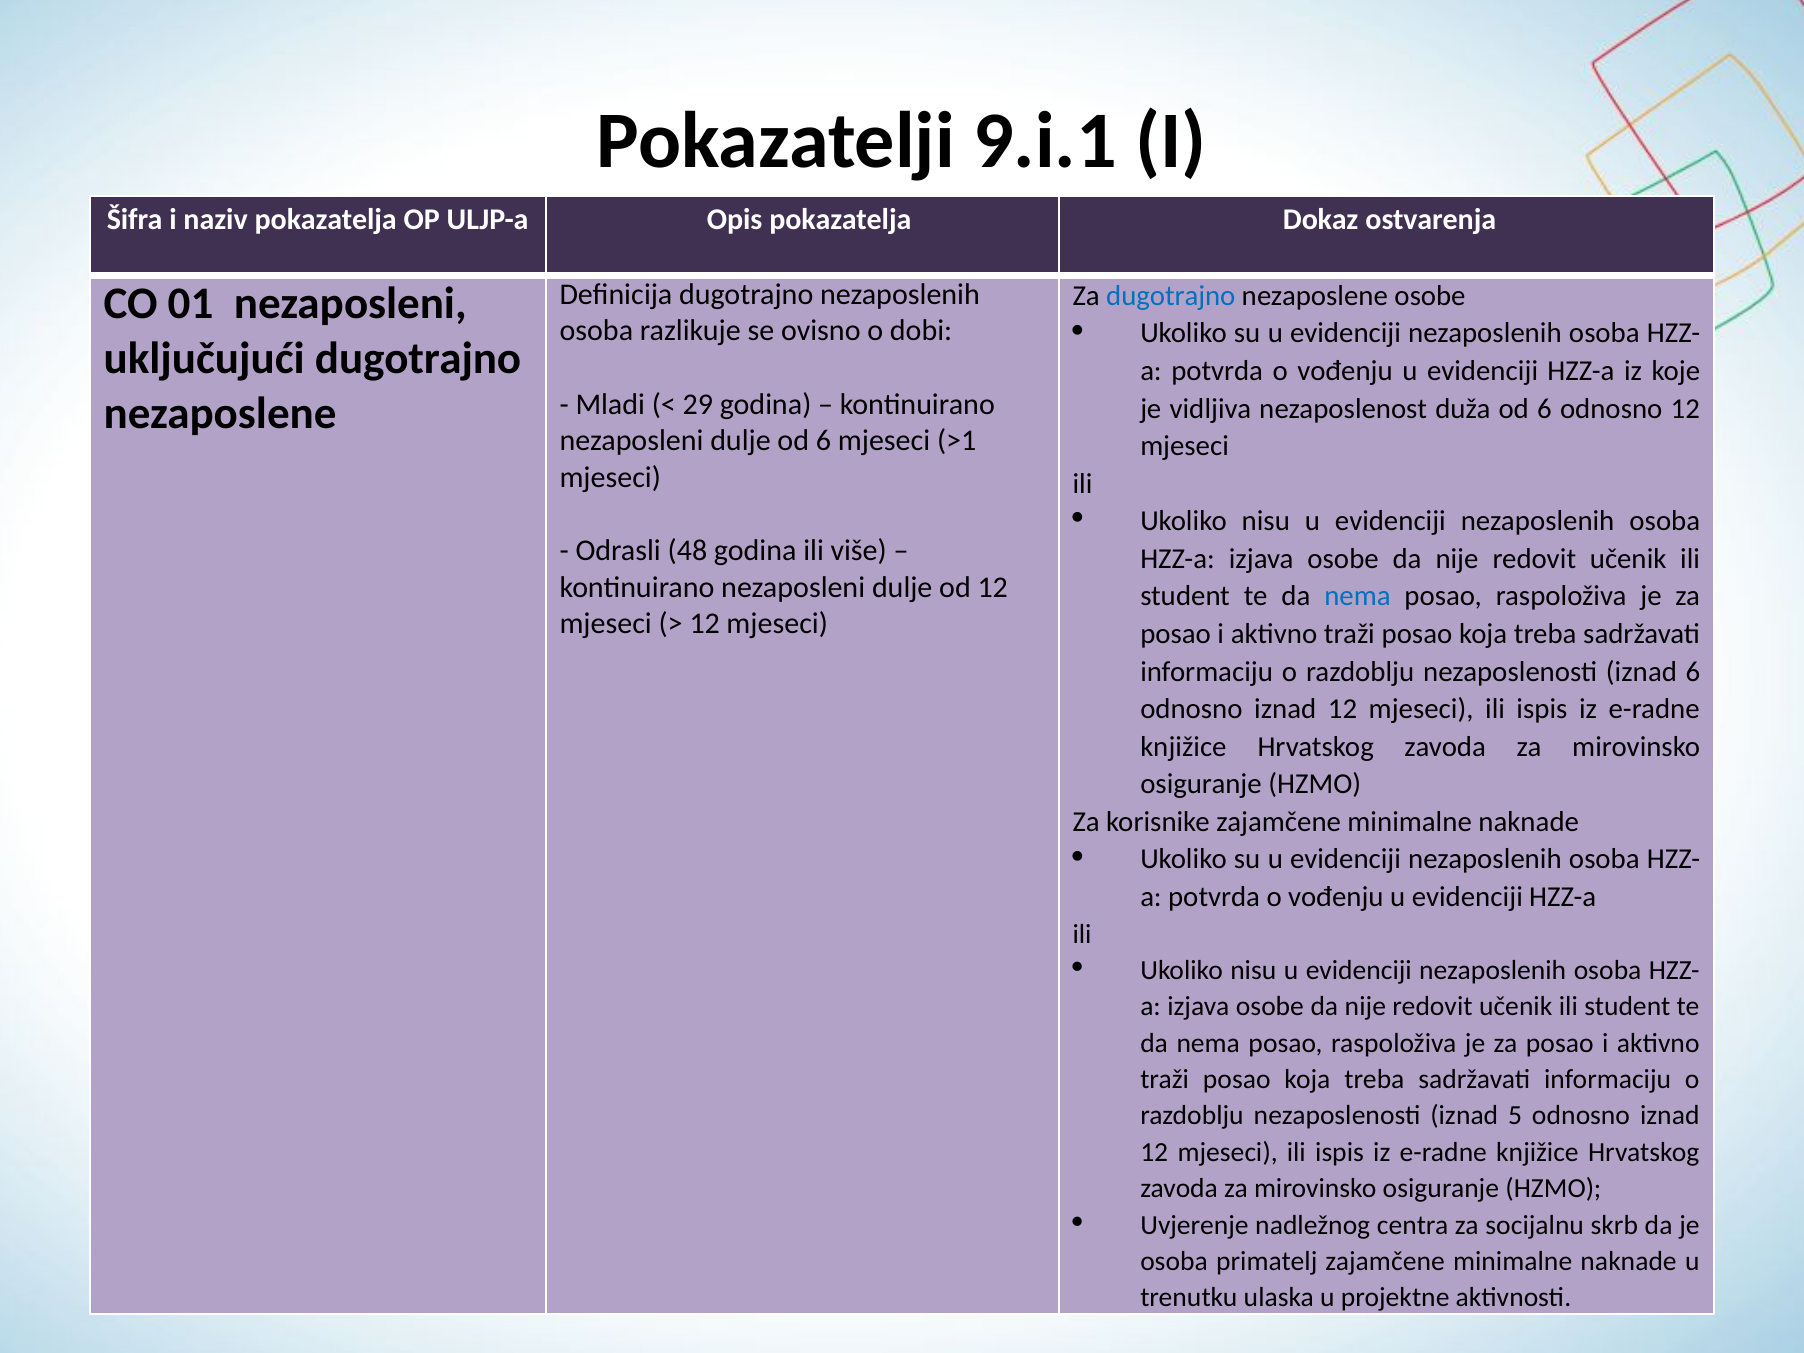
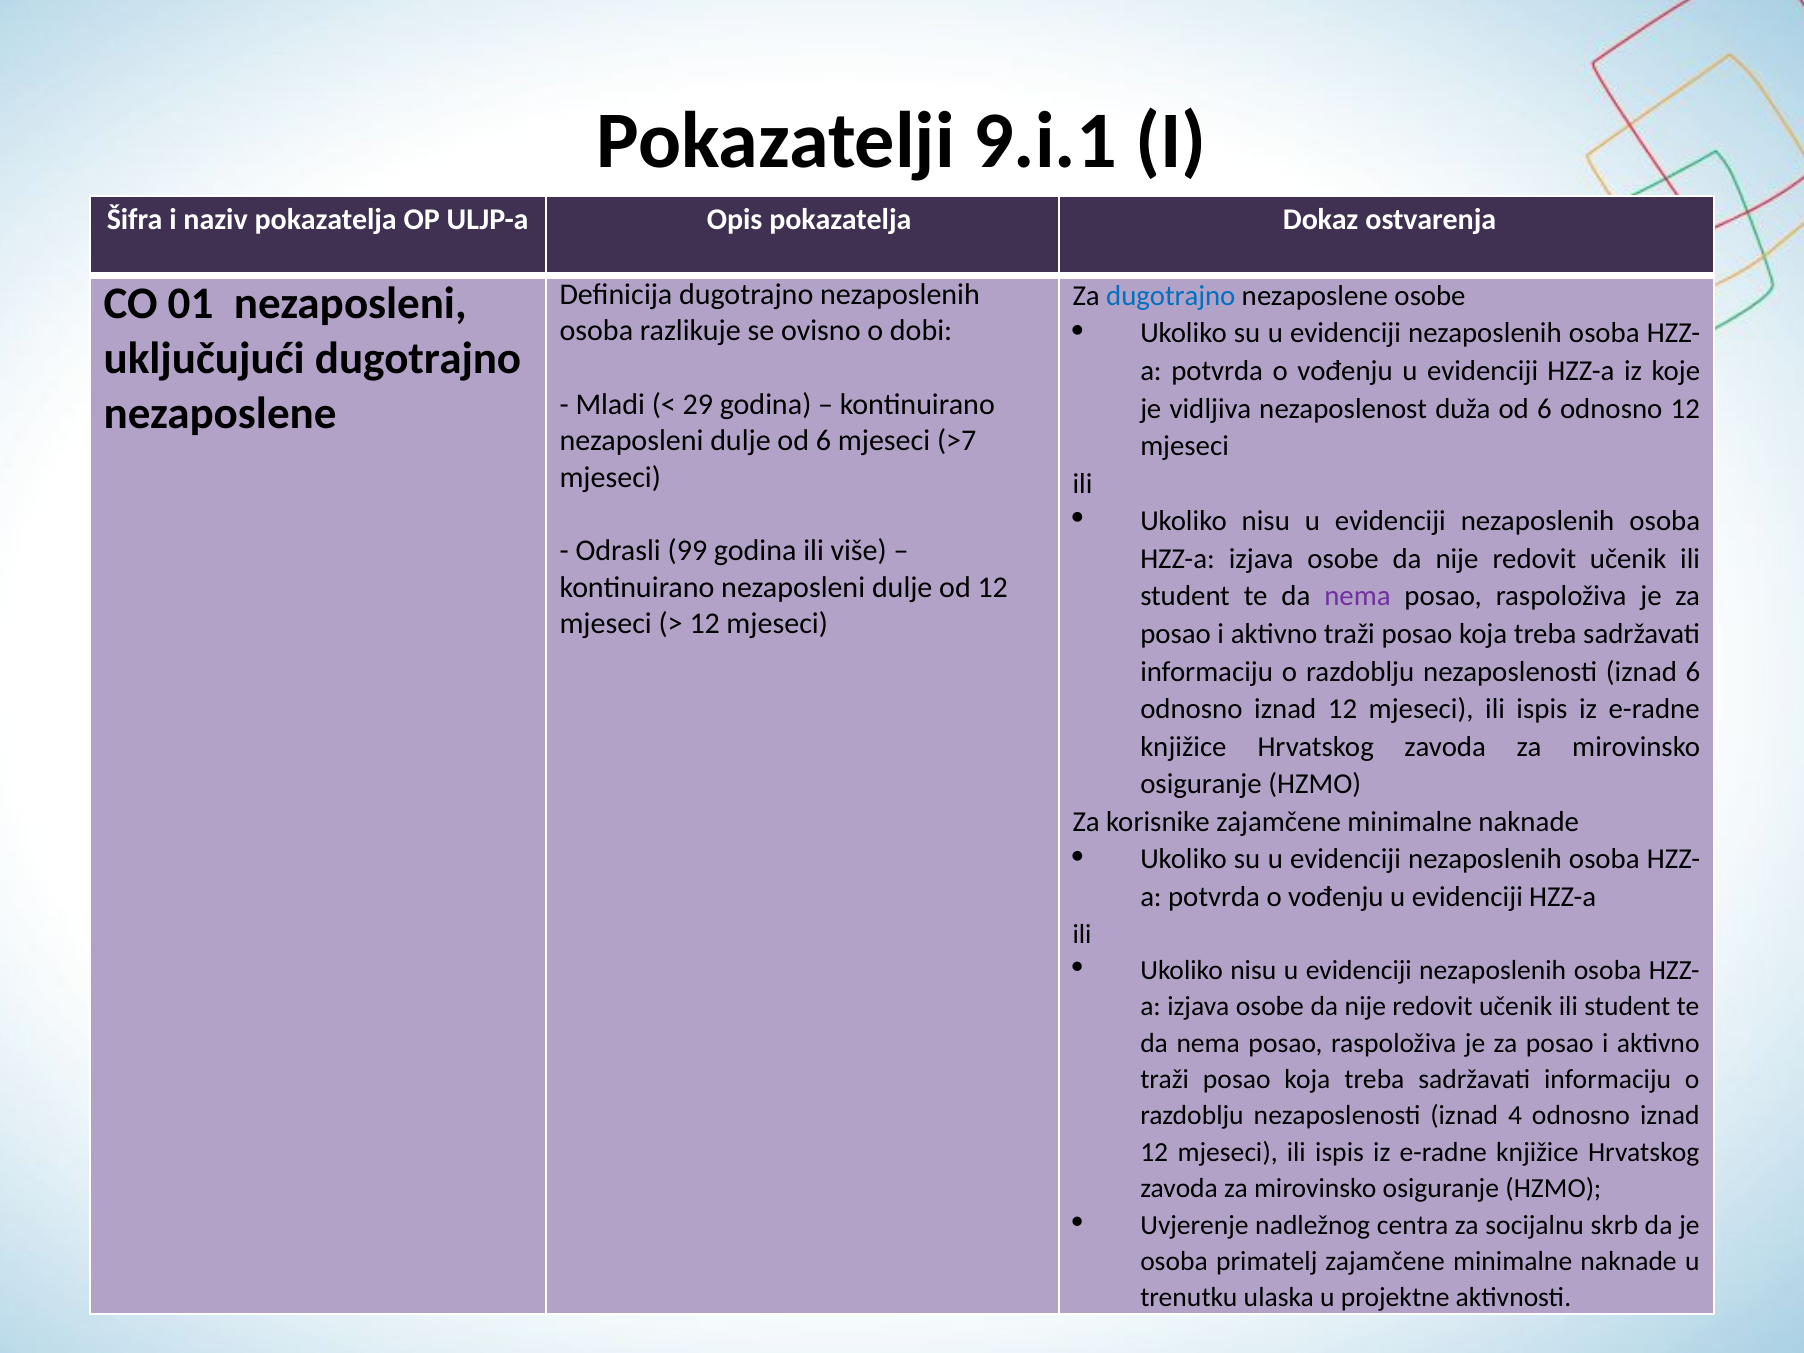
>1: >1 -> >7 (957, 441)
48: 48 -> 99 (687, 551)
nema colour: blue -> purple (1357, 596)
5: 5 -> 4 (1515, 1116)
